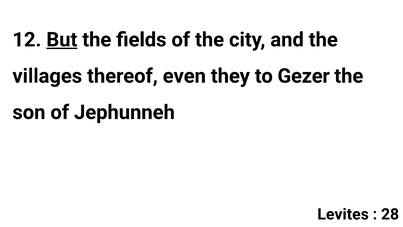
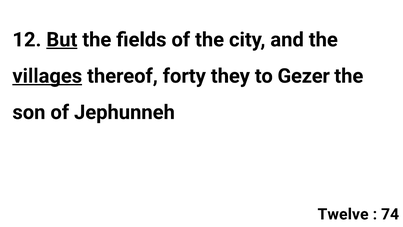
villages underline: none -> present (47, 76)
even: even -> forty (184, 76)
Levites: Levites -> Twelve (343, 214)
28: 28 -> 74 (390, 214)
